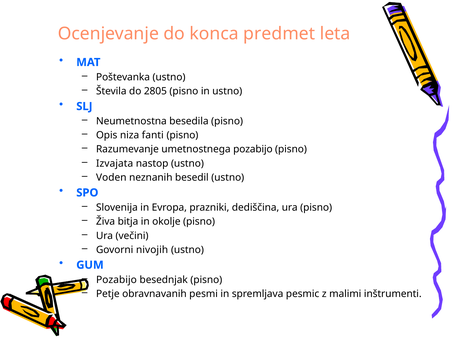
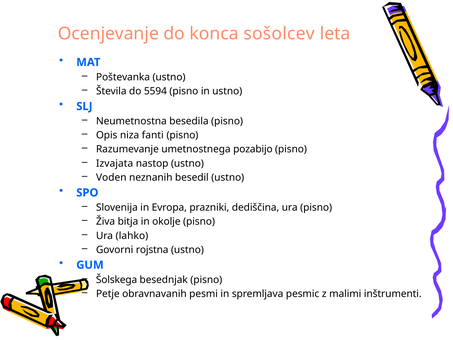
predmet: predmet -> sošolcev (279, 34)
2805: 2805 -> 5594 (155, 91)
večini: večini -> lahko (132, 236)
nivojih: nivojih -> rojstna (152, 250)
Pozabijo: Pozabijo -> Šolskega (117, 280)
